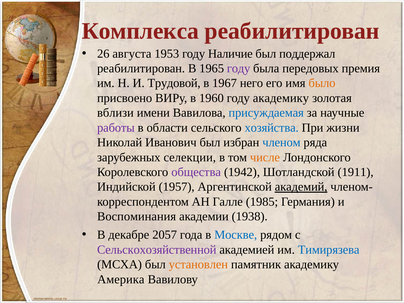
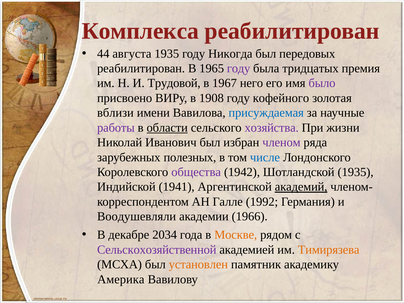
26: 26 -> 44 (103, 54)
августа 1953: 1953 -> 1935 (167, 54)
Наличие: Наличие -> Никогда (230, 54)
поддержал: поддержал -> передовых (307, 54)
передовых: передовых -> тридцатых (311, 68)
было colour: orange -> purple (322, 83)
1960: 1960 -> 1908 (211, 98)
году академику: академику -> кофейного (281, 98)
области underline: none -> present (167, 128)
хозяйства colour: blue -> purple (272, 128)
членом colour: blue -> purple (281, 142)
селекции: селекции -> полезных (190, 157)
числе colour: orange -> blue (265, 157)
Шотландской 1911: 1911 -> 1935 (356, 172)
1957: 1957 -> 1941 (177, 187)
1985: 1985 -> 1992 (262, 202)
Воспоминания: Воспоминания -> Воодушевляли (137, 217)
1938: 1938 -> 1966 (250, 217)
2057: 2057 -> 2034 (165, 235)
Москве colour: blue -> orange (236, 235)
Тимирязева colour: blue -> orange (329, 250)
